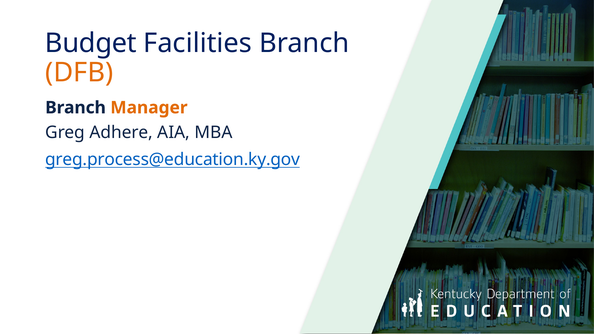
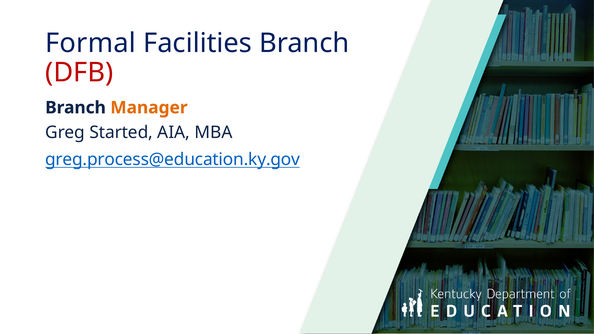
Budget: Budget -> Formal (91, 43)
DFB colour: orange -> red (79, 73)
Adhere: Adhere -> Started (121, 133)
